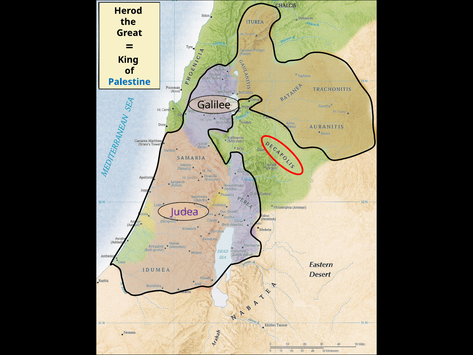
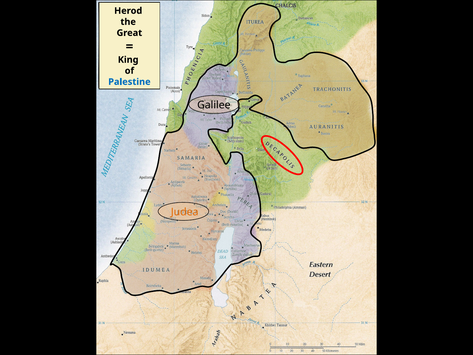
Judea colour: purple -> orange (185, 212)
